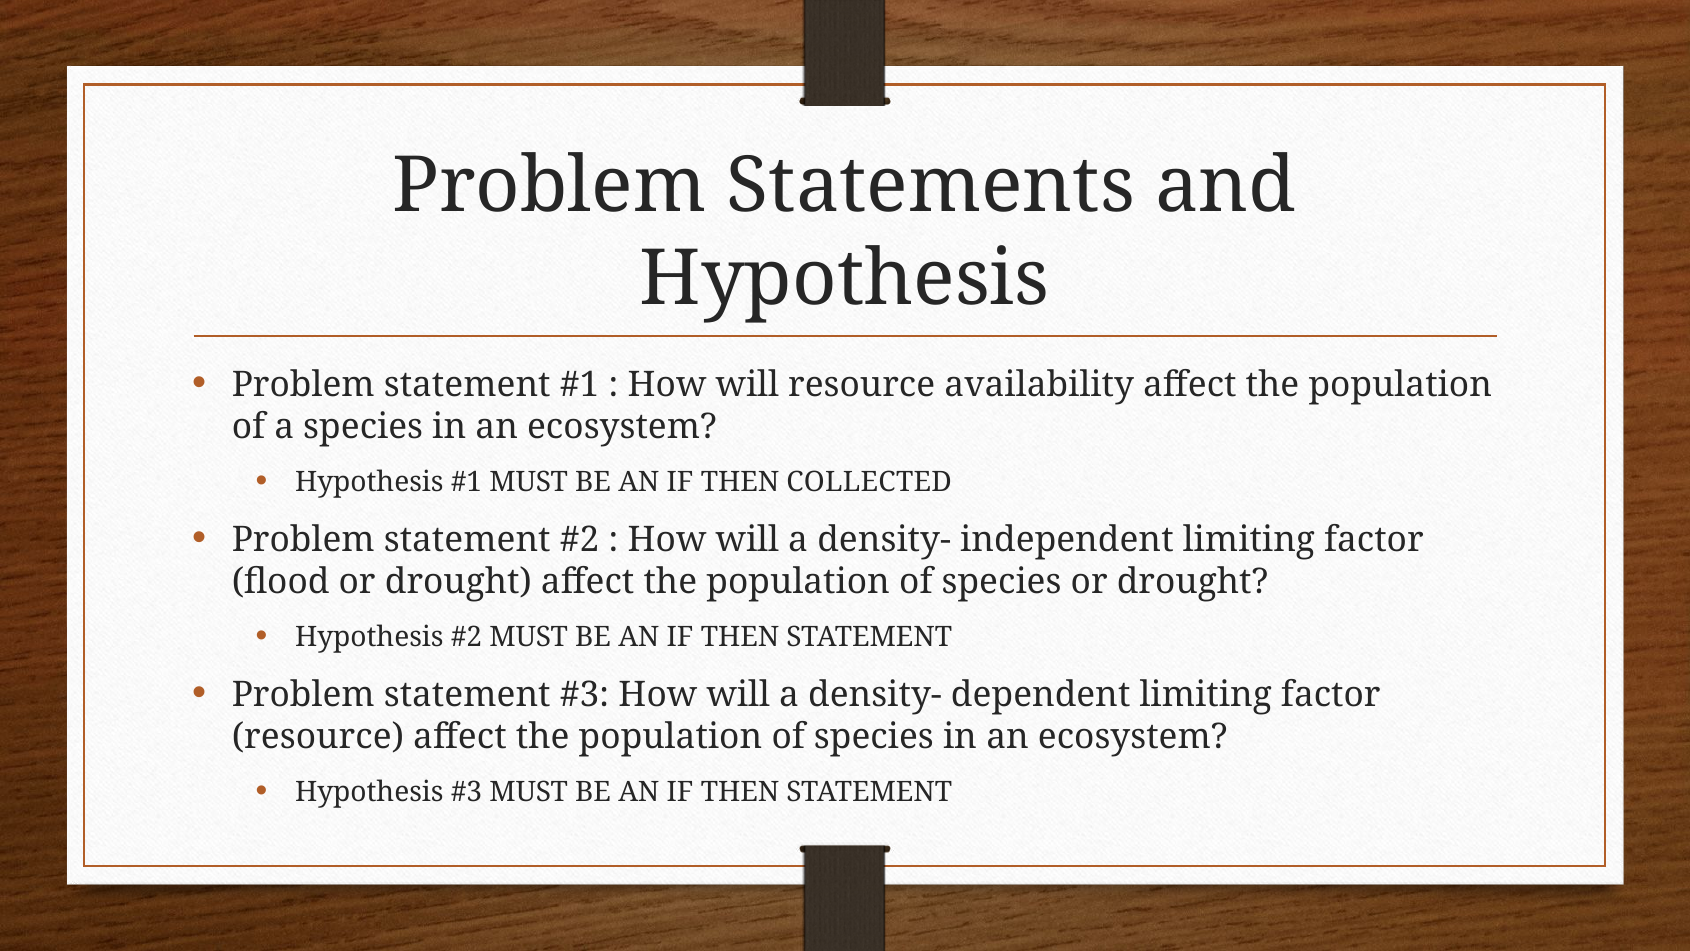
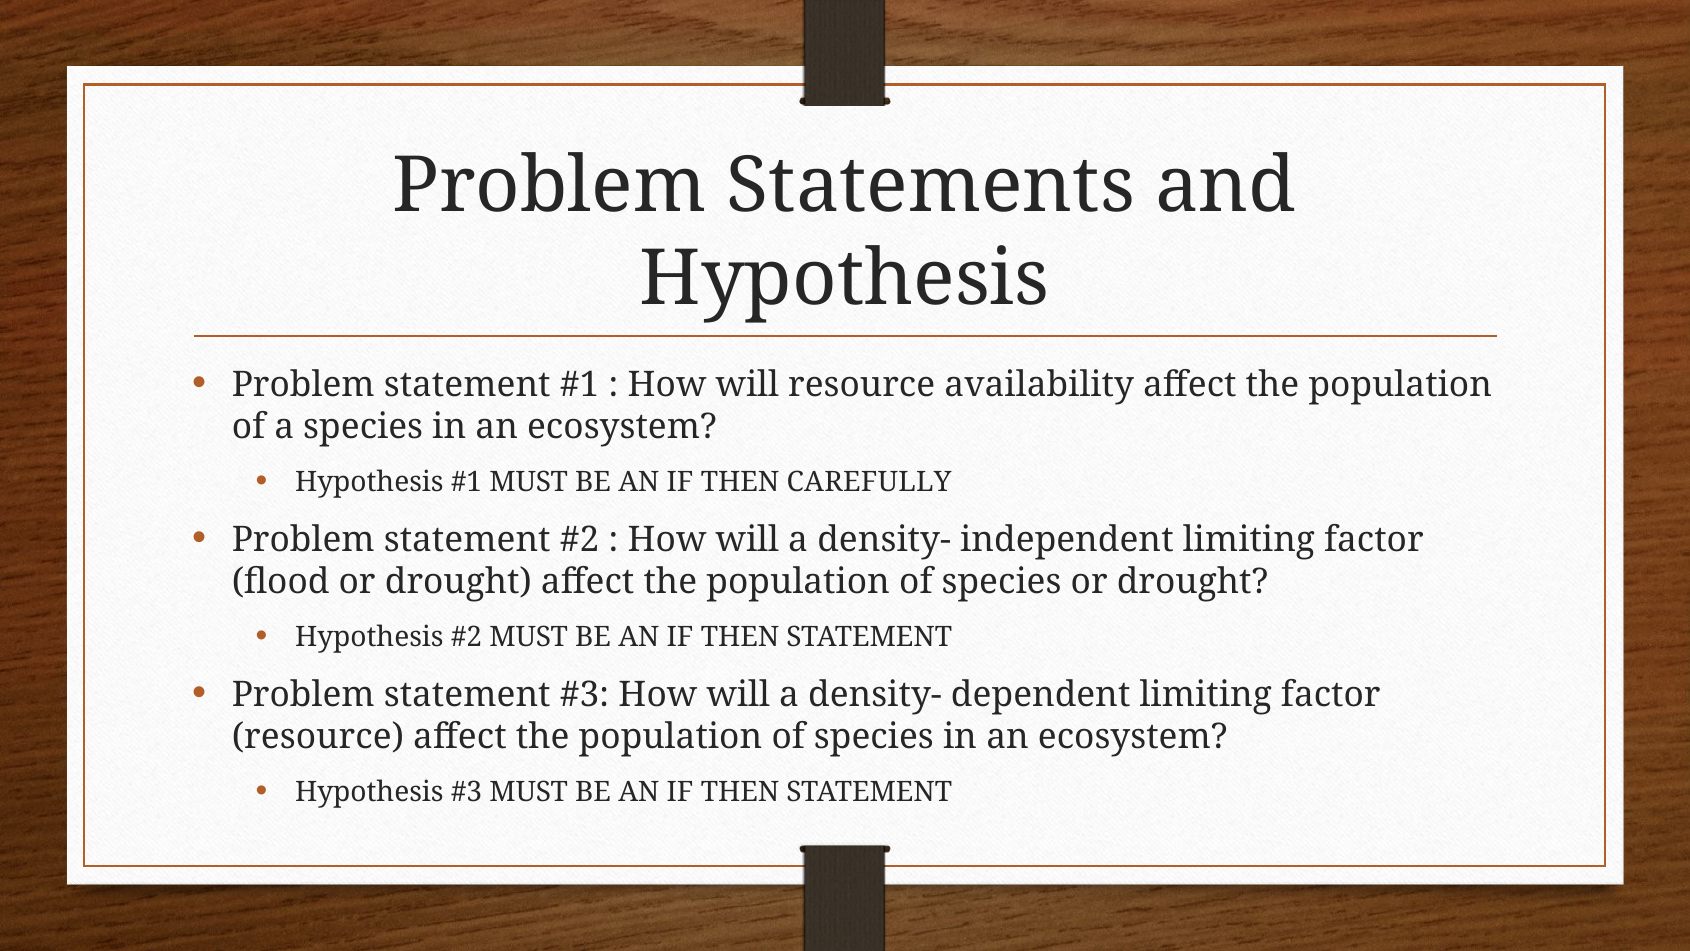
COLLECTED: COLLECTED -> CAREFULLY (869, 482)
